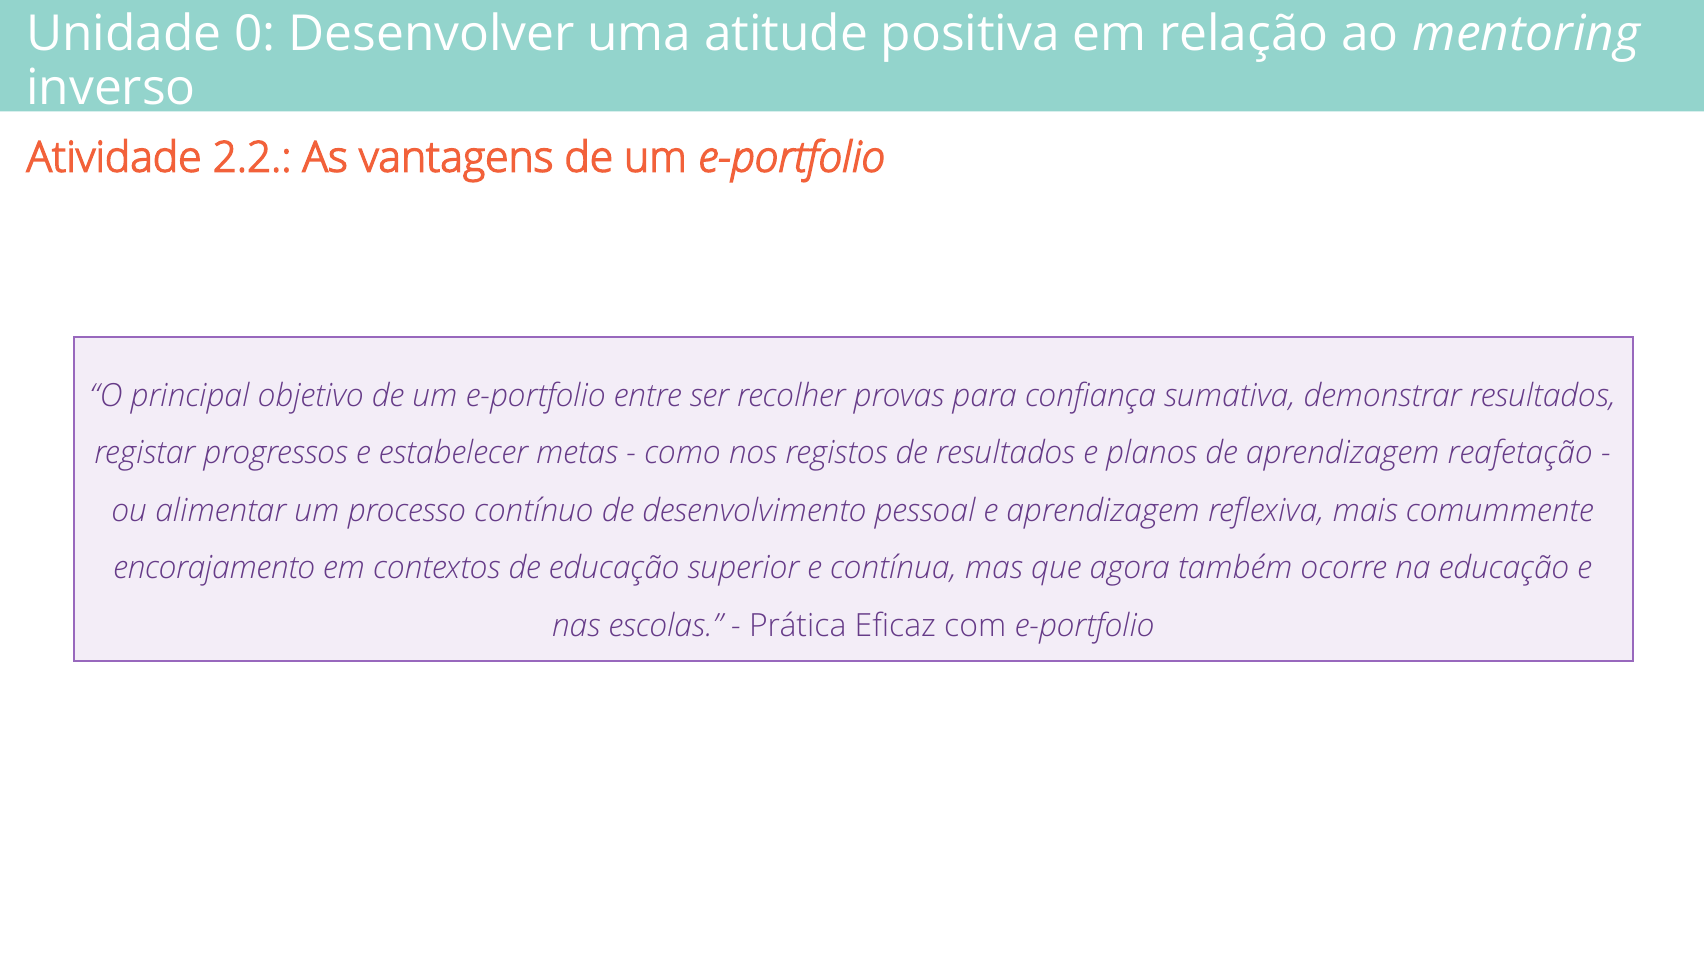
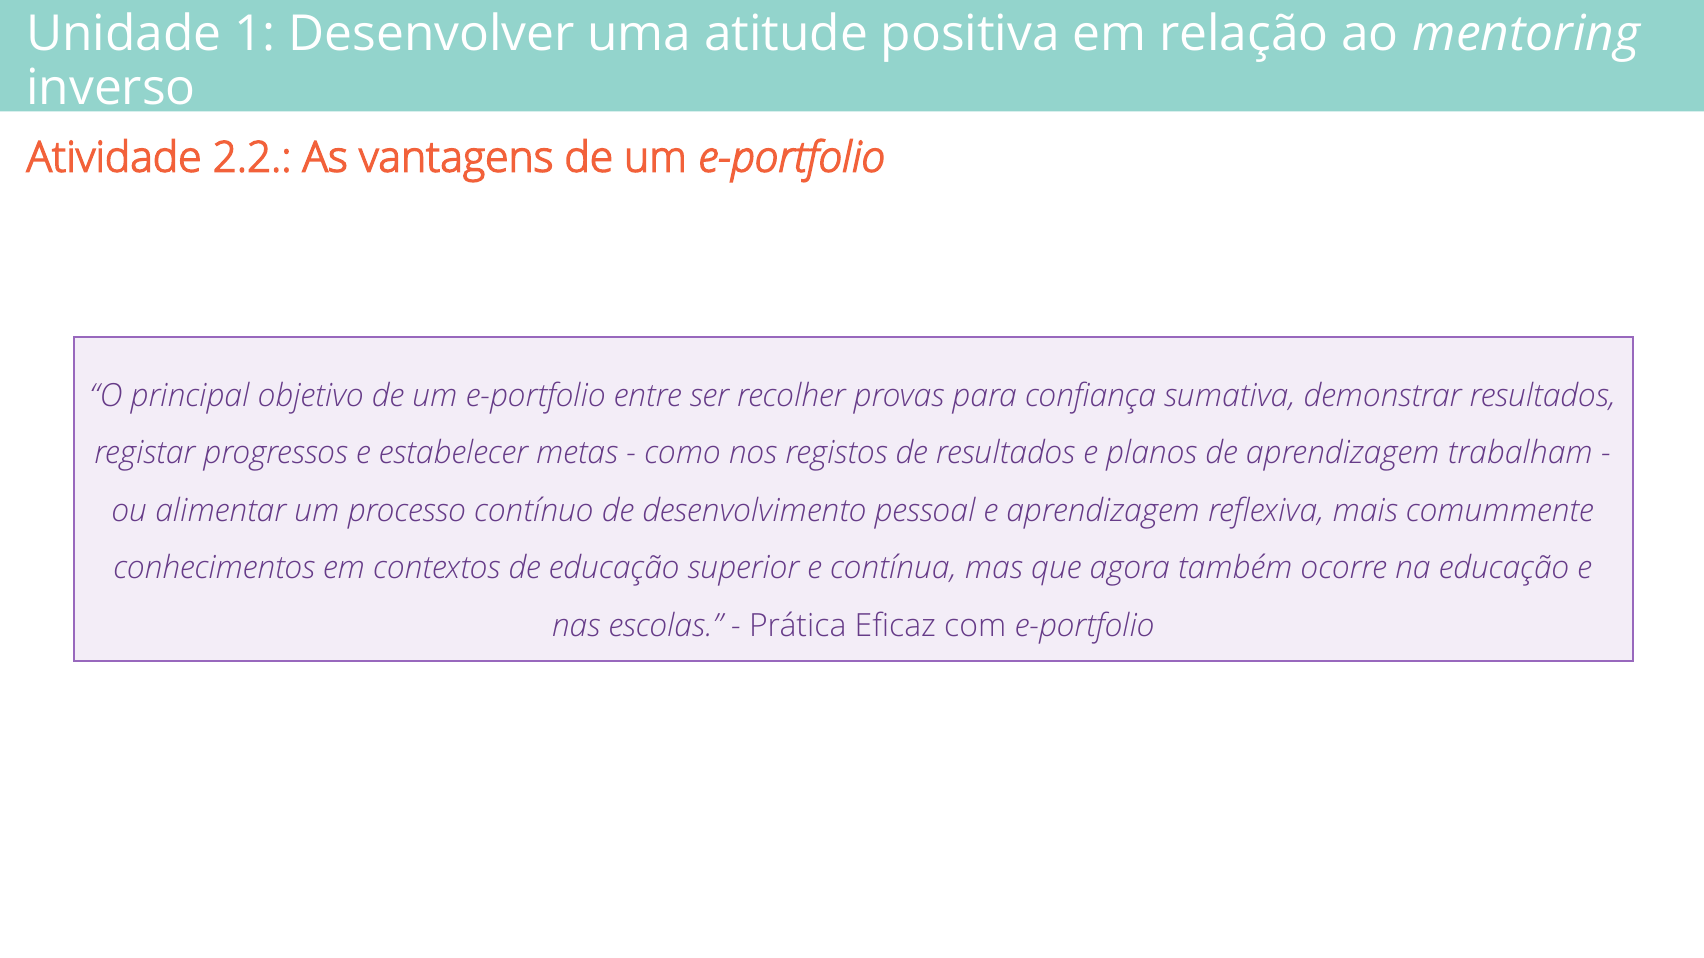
0: 0 -> 1 (255, 34)
reafetação: reafetação -> trabalham (1520, 453)
encorajamento: encorajamento -> conhecimentos (214, 568)
